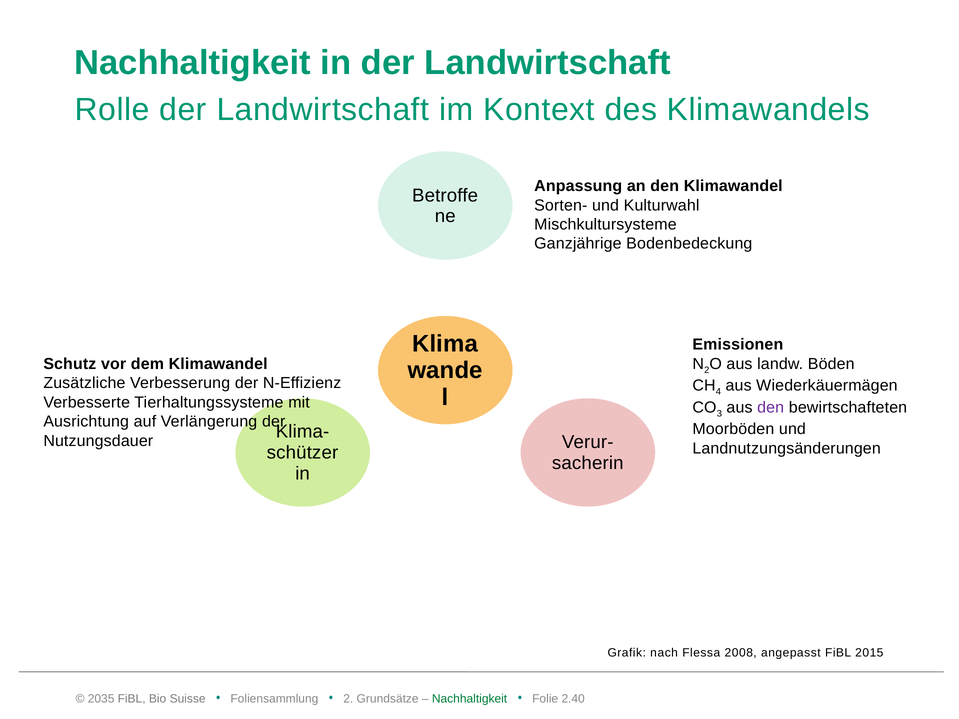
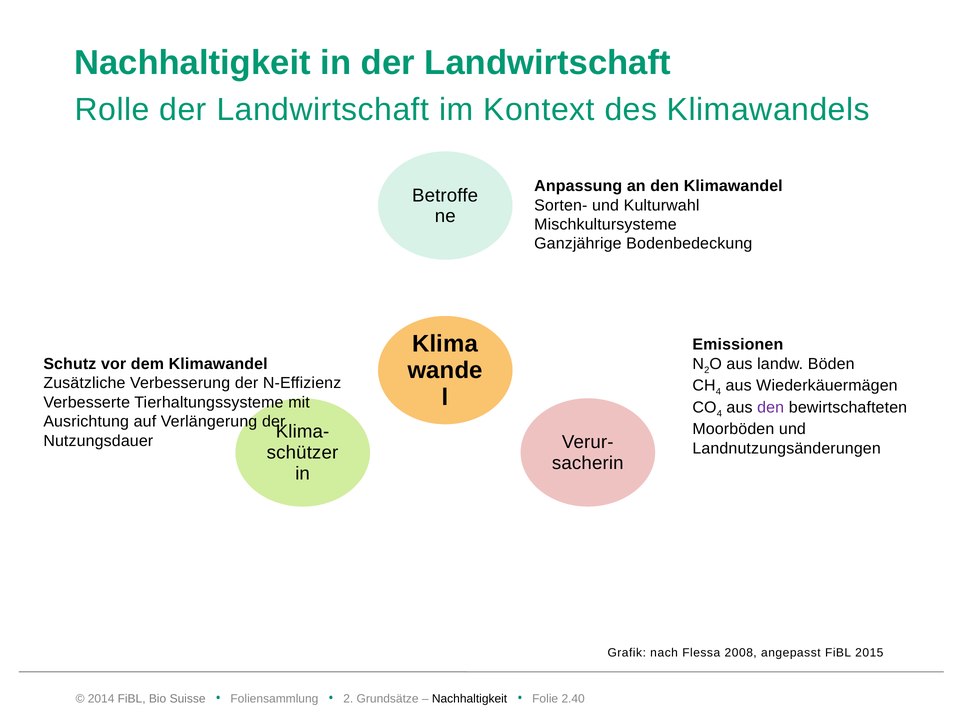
3: 3 -> 4 (719, 414)
2035: 2035 -> 2014 (101, 699)
Nachhaltigkeit colour: green -> black (470, 699)
